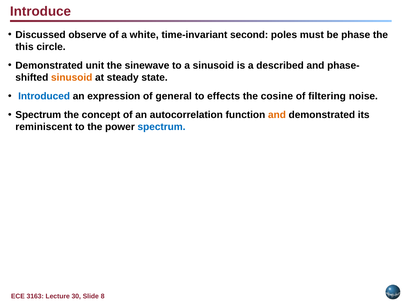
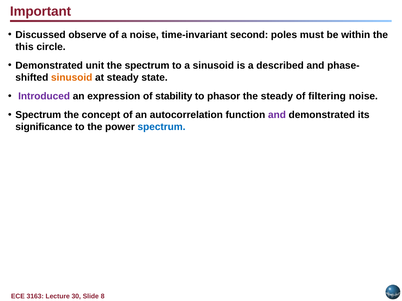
Introduce: Introduce -> Important (41, 11)
a white: white -> noise (144, 35)
phase: phase -> within (356, 35)
the sinewave: sinewave -> spectrum (147, 66)
Introduced colour: blue -> purple (44, 96)
general: general -> stability (174, 96)
effects: effects -> phasor (224, 96)
the cosine: cosine -> steady (277, 96)
and colour: orange -> purple (277, 115)
reminiscent: reminiscent -> significance (44, 127)
